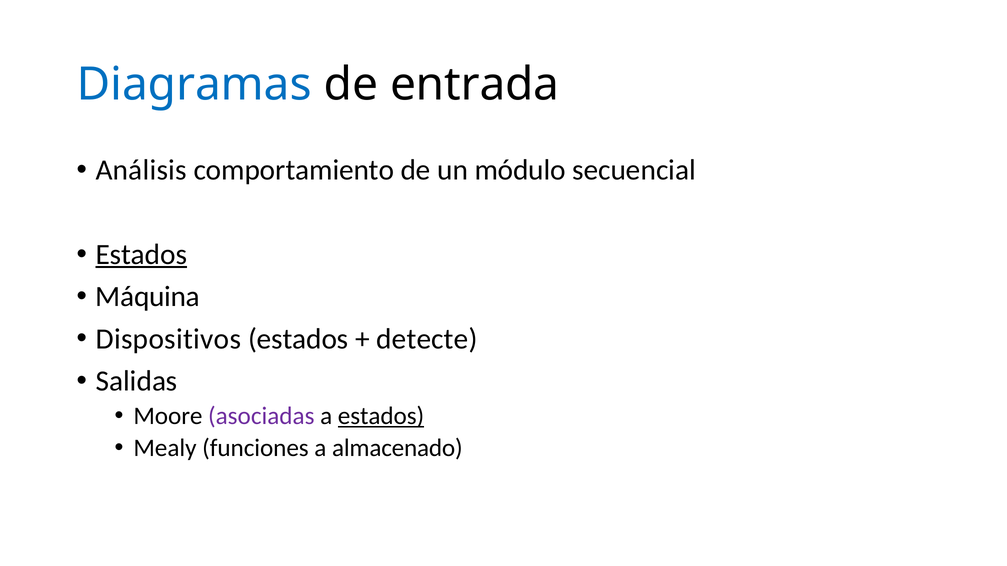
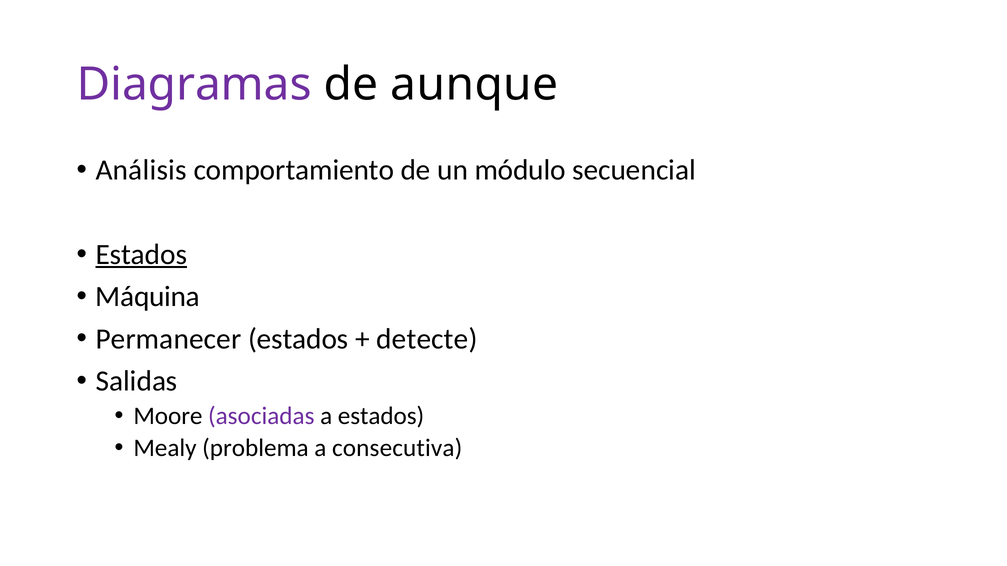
Diagramas colour: blue -> purple (194, 85)
entrada: entrada -> aunque (474, 85)
Dispositivos: Dispositivos -> Permanecer (168, 339)
estados underline: present -> none (381, 416)
funciones: funciones -> problema (255, 448)
almacenado: almacenado -> consecutiva (397, 448)
